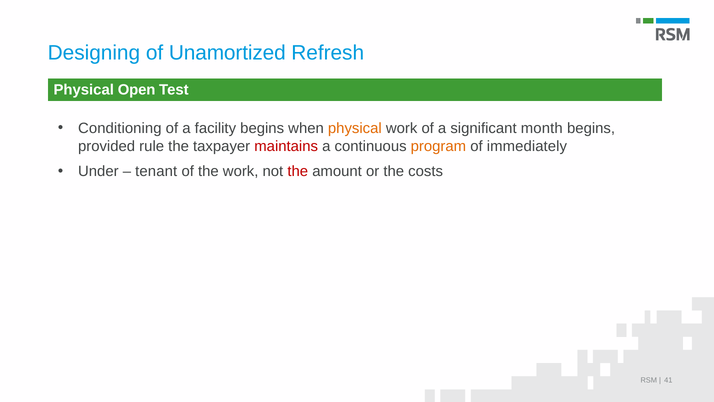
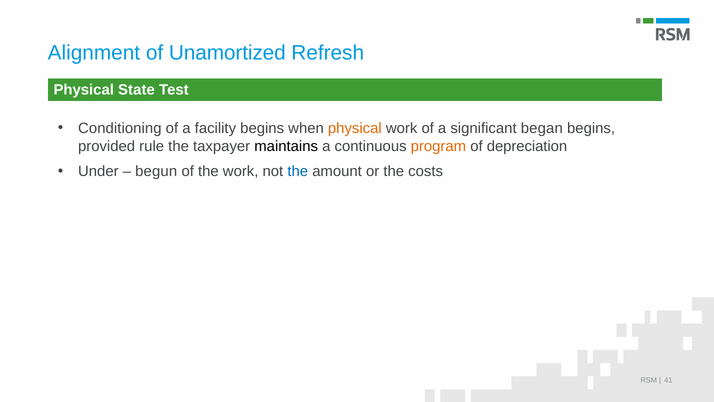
Designing: Designing -> Alignment (94, 53)
Open: Open -> State (136, 90)
month: month -> began (542, 128)
maintains colour: red -> black (286, 146)
immediately: immediately -> depreciation (527, 146)
tenant: tenant -> begun (156, 171)
the colour: red -> blue (298, 171)
